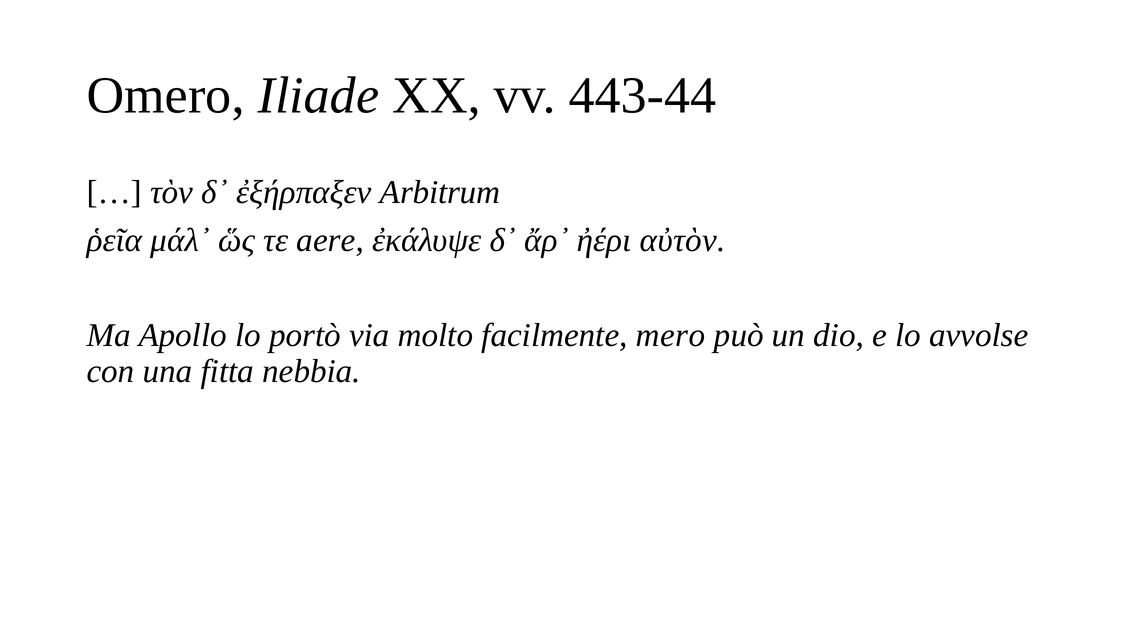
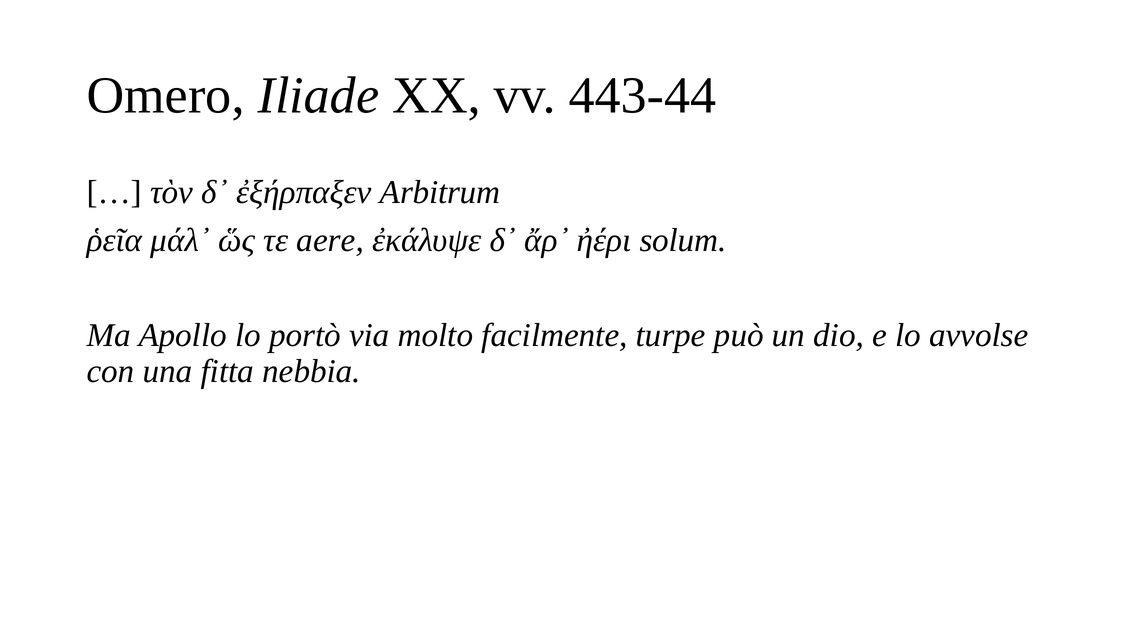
αὐτὸν: αὐτὸν -> solum (683, 240)
mero: mero -> turpe (671, 336)
